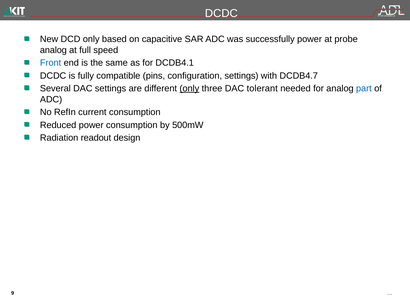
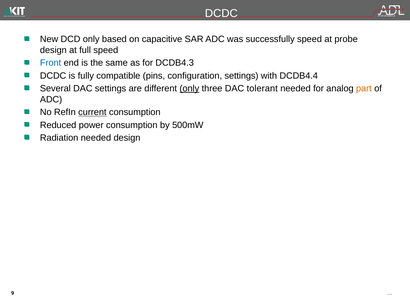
successfully power: power -> speed (310, 39)
analog: analog -> design (53, 50)
DCDB4.1: DCDB4.1 -> DCDB4.3 (175, 63)
DCDB4.7: DCDB4.7 -> DCDB4.4 (299, 76)
part colour: blue -> orange (364, 88)
current underline: none -> present (92, 112)
Radiation readout: readout -> needed (96, 138)
